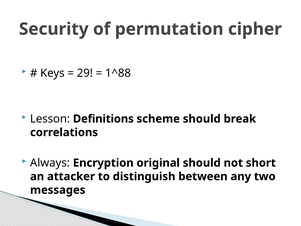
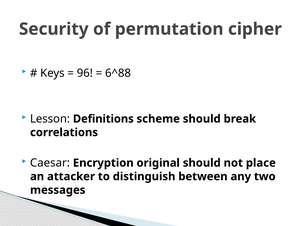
29: 29 -> 96 (85, 73)
1^88: 1^88 -> 6^88 (118, 73)
Always: Always -> Caesar (50, 163)
short: short -> place (261, 163)
